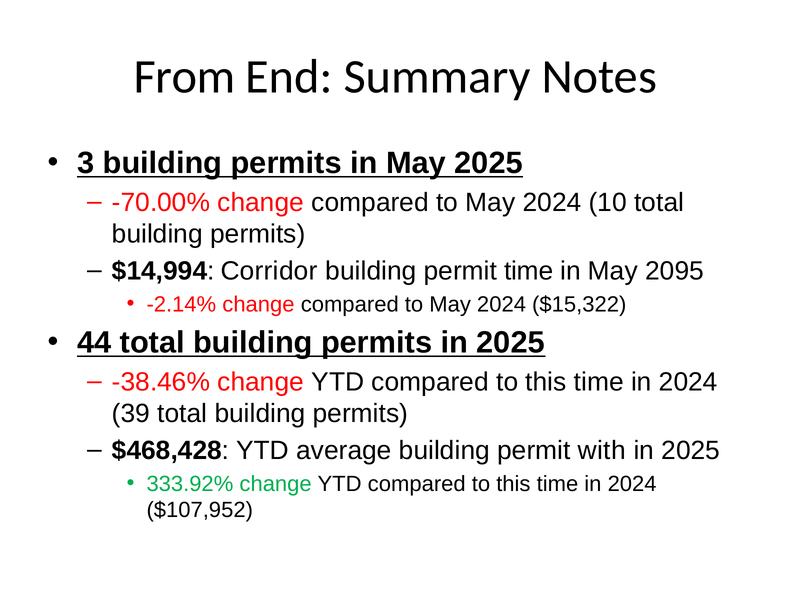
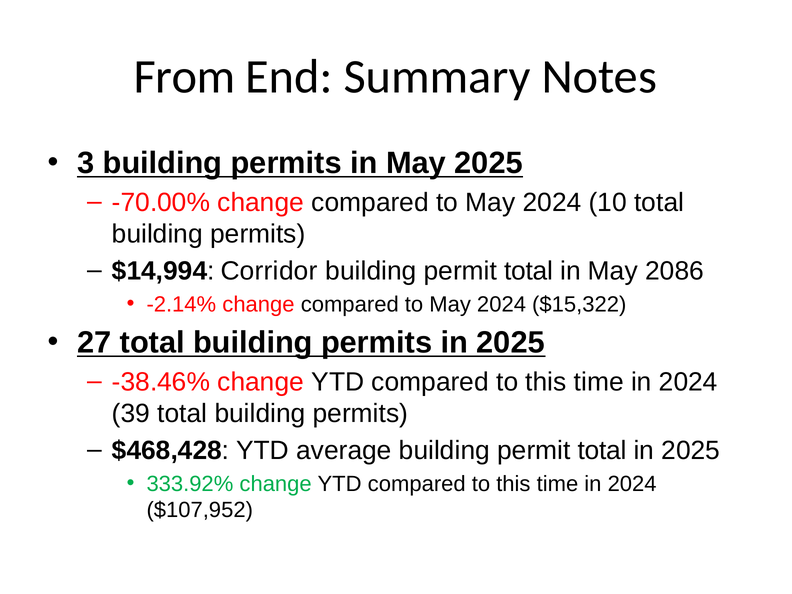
time: time -> total (529, 271)
2095: 2095 -> 2086 (675, 271)
44: 44 -> 27 (94, 343)
average building permit with: with -> total (602, 451)
